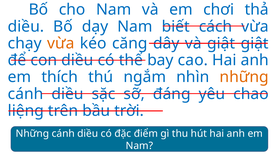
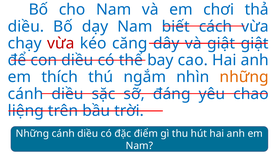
vừa colour: orange -> red (61, 43)
